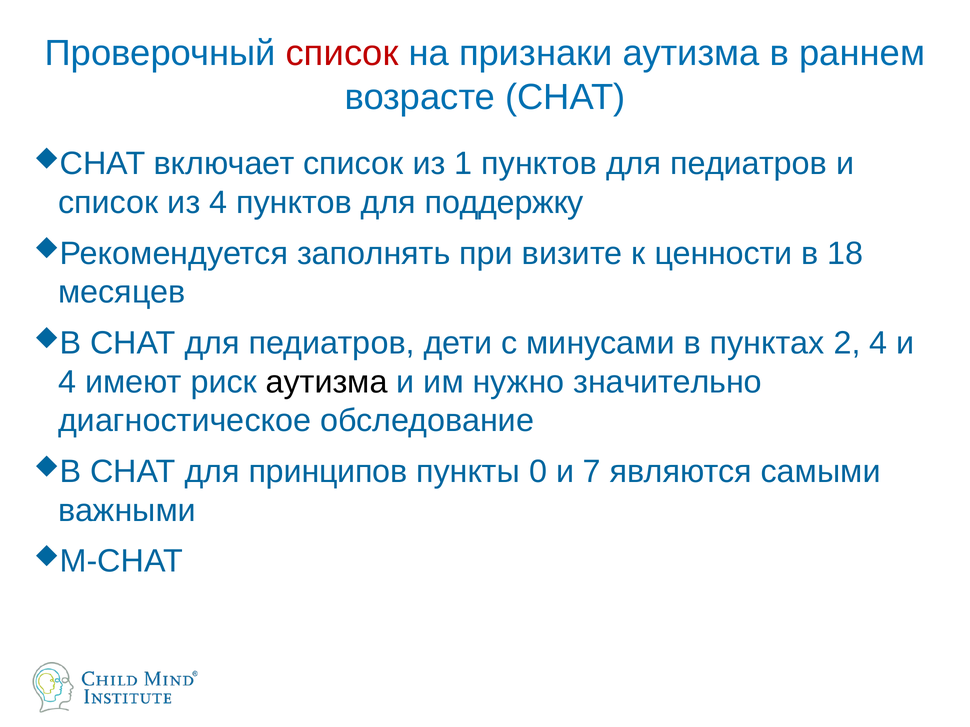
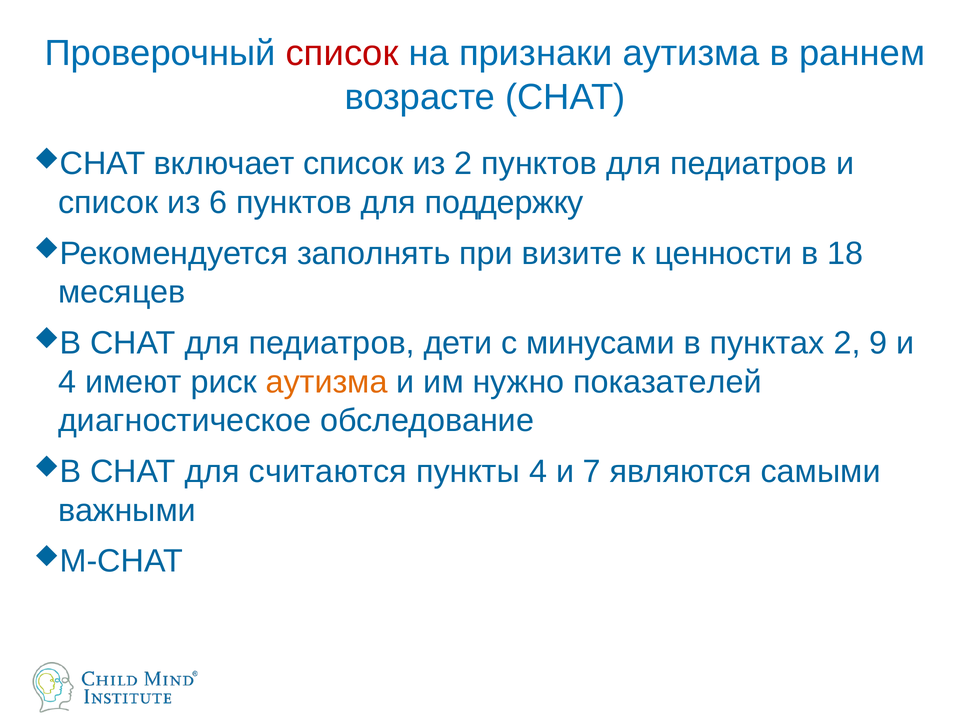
из 1: 1 -> 2 (463, 164)
из 4: 4 -> 6 (218, 203)
2 4: 4 -> 9 (878, 343)
аутизма colour: black -> orange (327, 382)
значительно: значительно -> показателей (667, 382)
принципов: принципов -> считаются (328, 472)
пункты 0: 0 -> 4 (538, 472)
